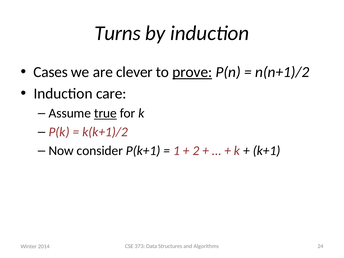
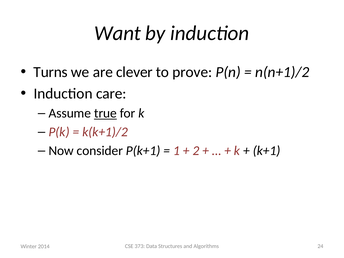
Turns: Turns -> Want (118, 33)
Cases: Cases -> Turns (51, 72)
prove underline: present -> none (192, 72)
